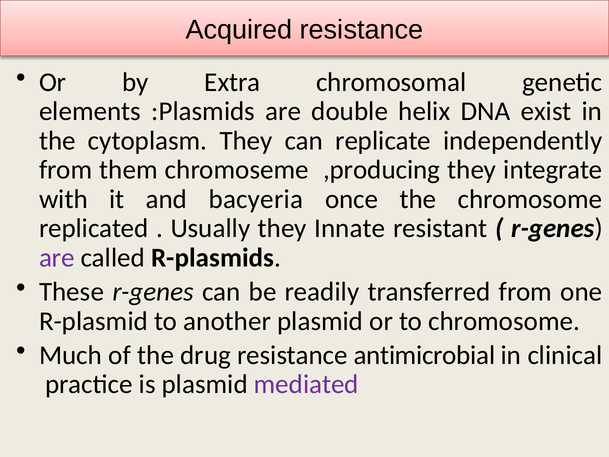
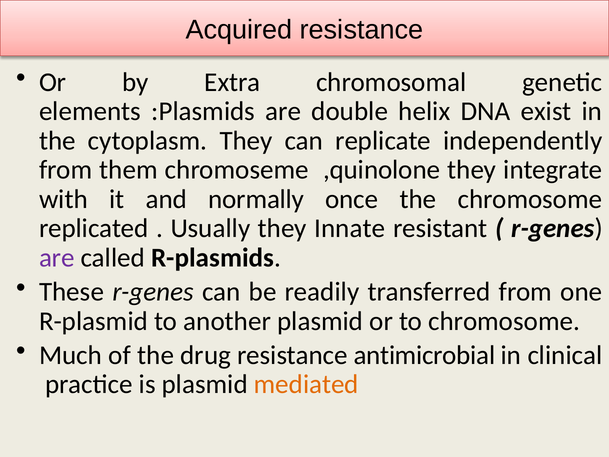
,producing: ,producing -> ,quinolone (382, 170)
bacyeria: bacyeria -> normally (256, 199)
mediated colour: purple -> orange (306, 384)
